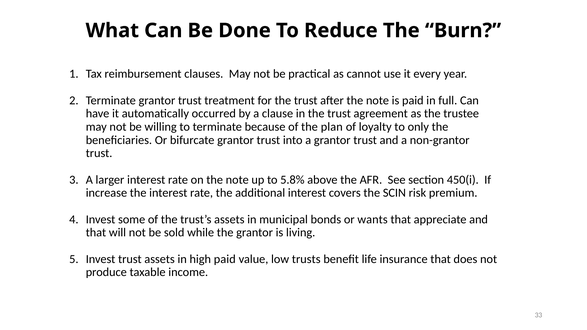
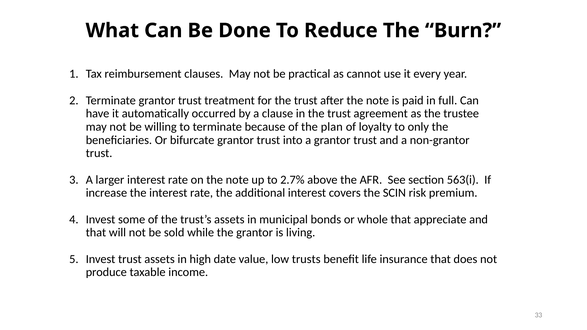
5.8%: 5.8% -> 2.7% (292, 180)
450(i: 450(i -> 563(i (463, 180)
wants: wants -> whole (373, 219)
high paid: paid -> date (225, 259)
